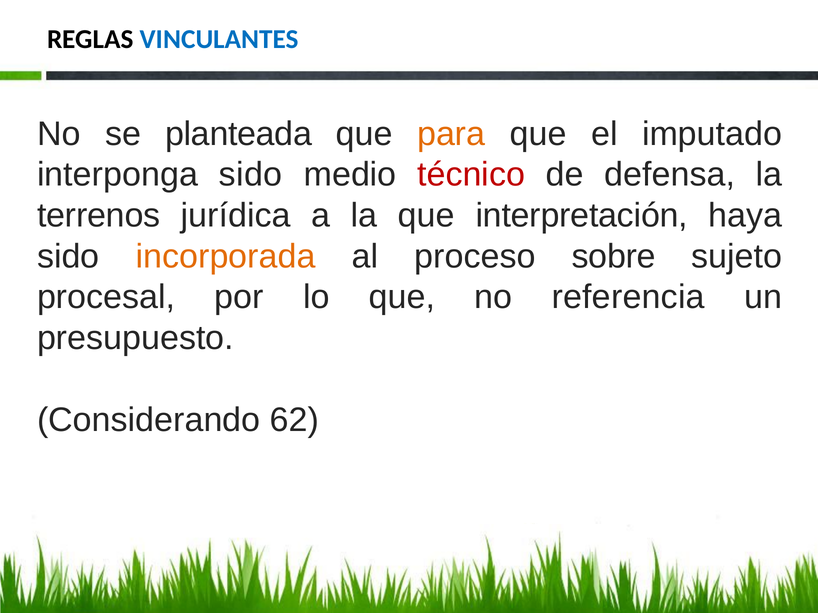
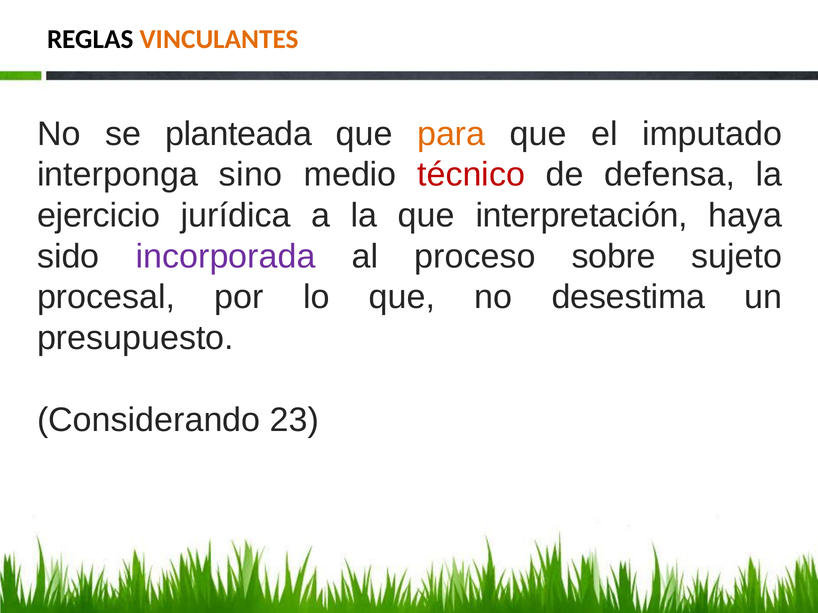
VINCULANTES colour: blue -> orange (219, 39)
interponga sido: sido -> sino (251, 175)
terrenos: terrenos -> ejercicio (99, 216)
incorporada colour: orange -> purple (226, 257)
referencia: referencia -> desestima (628, 298)
62: 62 -> 23 (295, 420)
